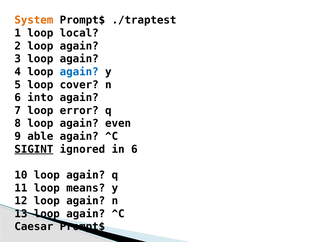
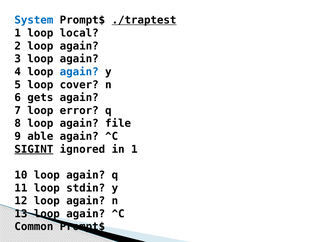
System colour: orange -> blue (34, 20)
./traptest underline: none -> present (144, 20)
into: into -> gets (40, 98)
even: even -> file (118, 124)
in 6: 6 -> 1 (134, 149)
means: means -> stdin (86, 188)
Caesar: Caesar -> Common (34, 227)
